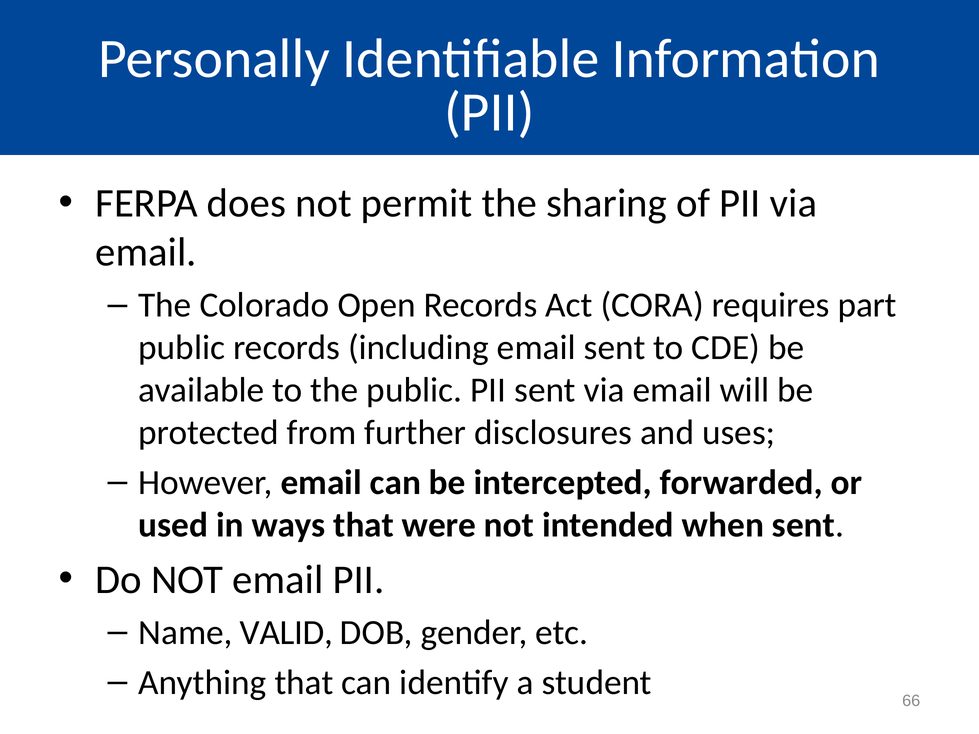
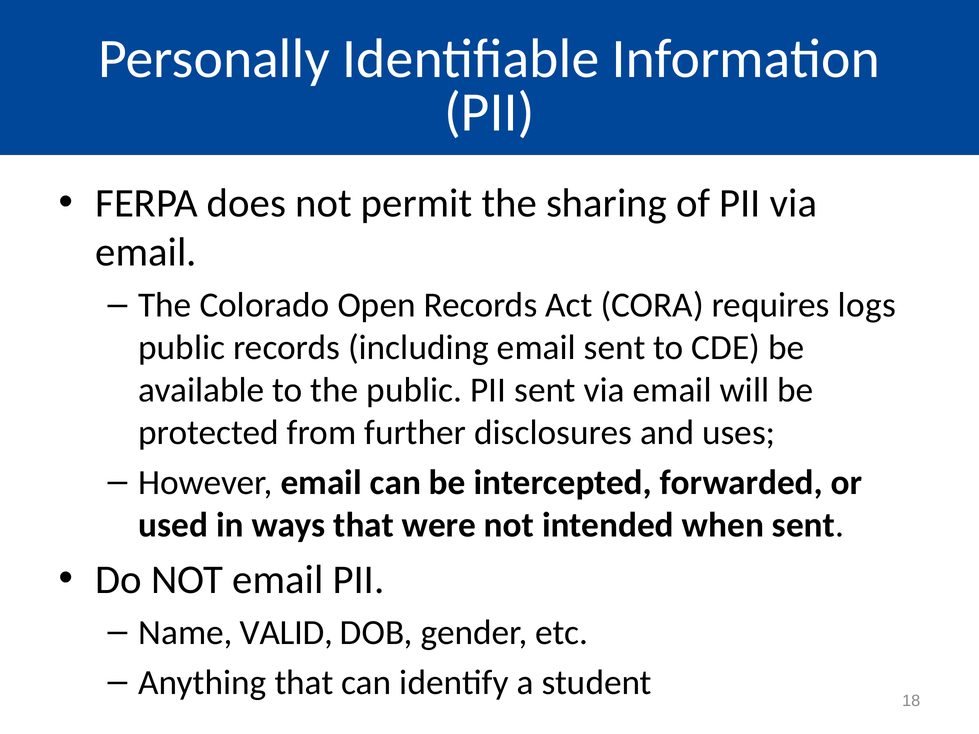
part: part -> logs (867, 305)
66: 66 -> 18 (911, 701)
